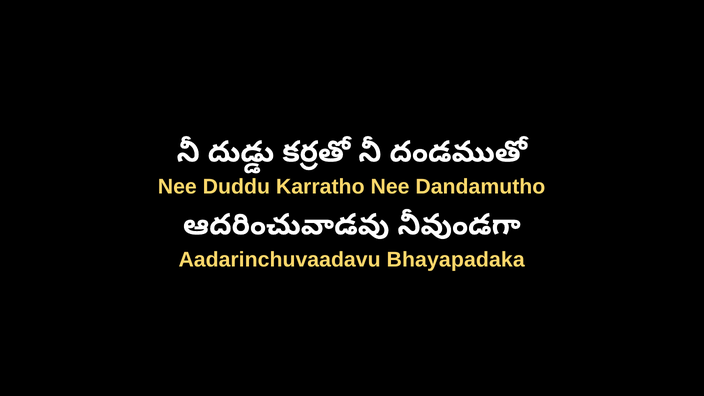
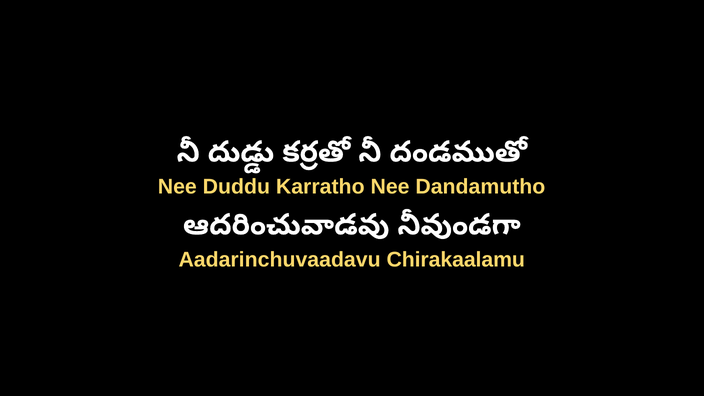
Bhayapadaka: Bhayapadaka -> Chirakaalamu (456, 260)
